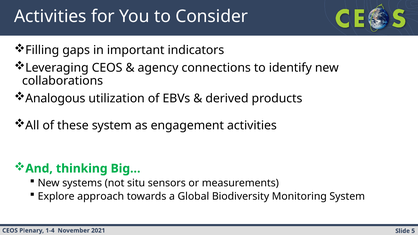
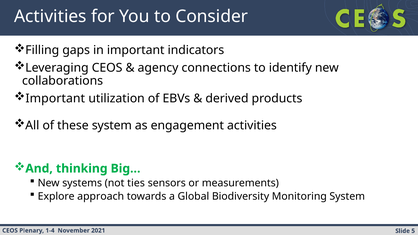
Analogous: Analogous -> Important (55, 98)
situ: situ -> ties (136, 183)
